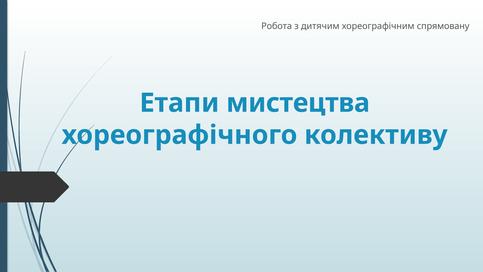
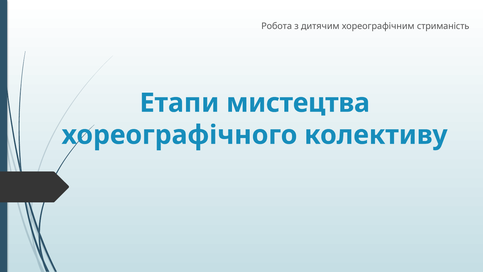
спрямовану: спрямовану -> стриманість (443, 26)
